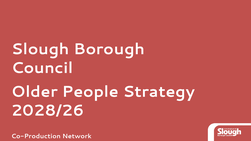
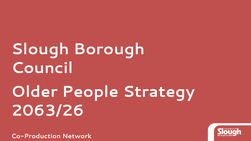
2028/26: 2028/26 -> 2063/26 (48, 111)
